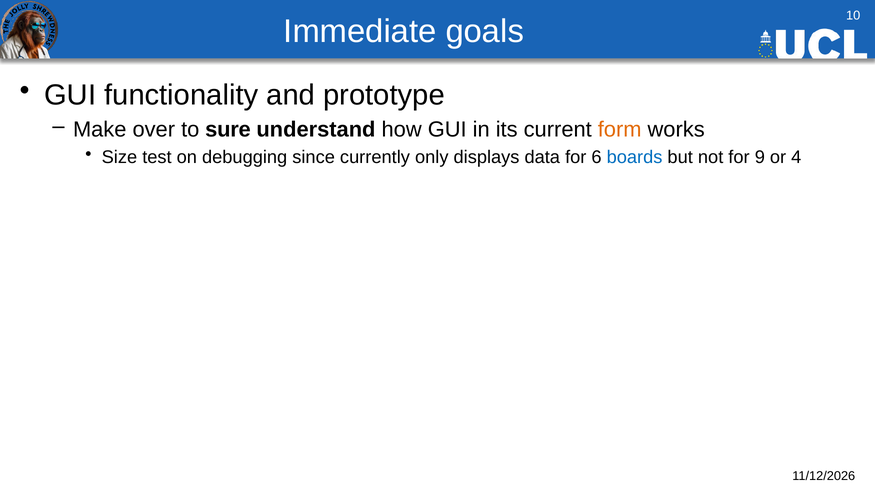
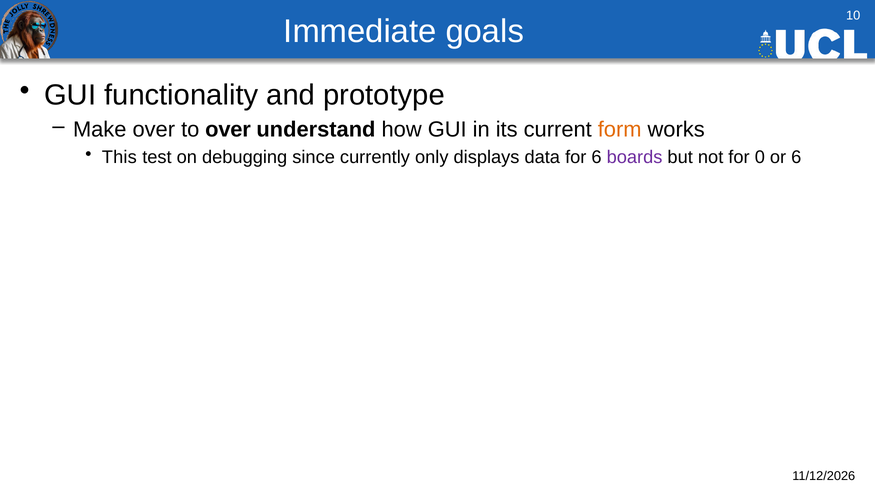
to sure: sure -> over (228, 130)
Size: Size -> This (119, 157)
boards colour: blue -> purple (635, 157)
9: 9 -> 0 (760, 157)
or 4: 4 -> 6 (796, 157)
